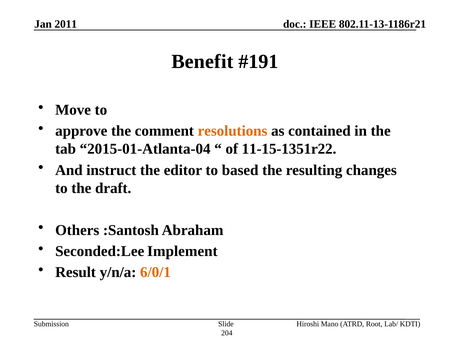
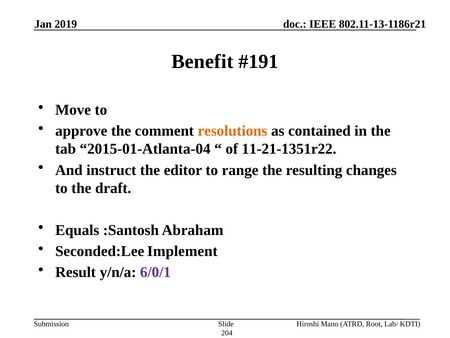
2011: 2011 -> 2019 (66, 24)
11-15-1351r22: 11-15-1351r22 -> 11-21-1351r22 (289, 149)
based: based -> range (240, 170)
Others: Others -> Equals (77, 230)
6/0/1 colour: orange -> purple (155, 272)
